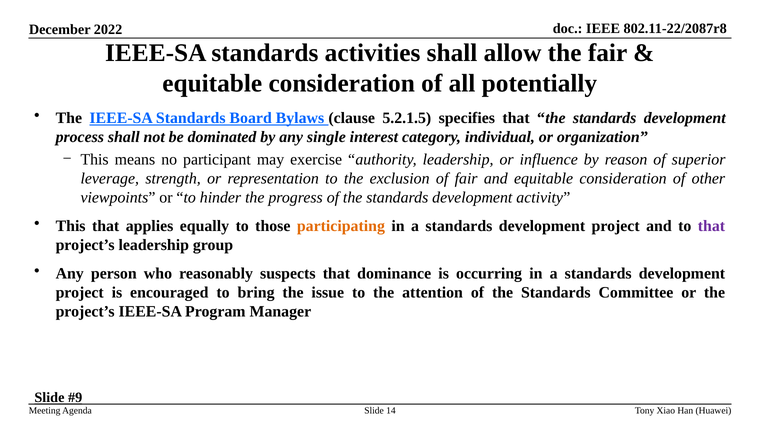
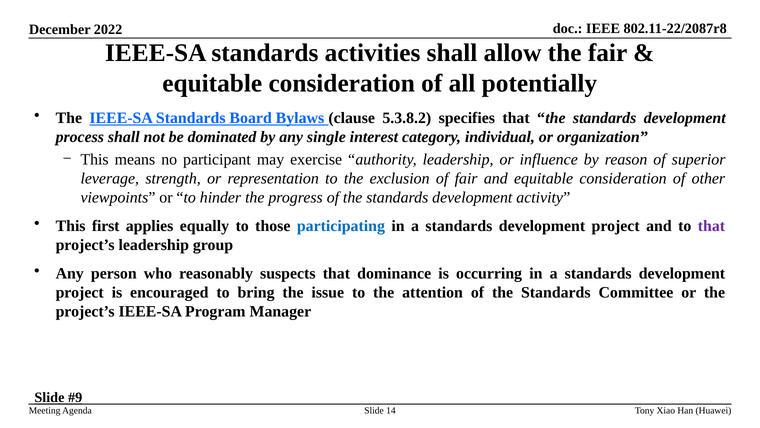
5.2.1.5: 5.2.1.5 -> 5.3.8.2 (407, 118)
This that: that -> first (106, 226)
participating colour: orange -> blue (341, 226)
